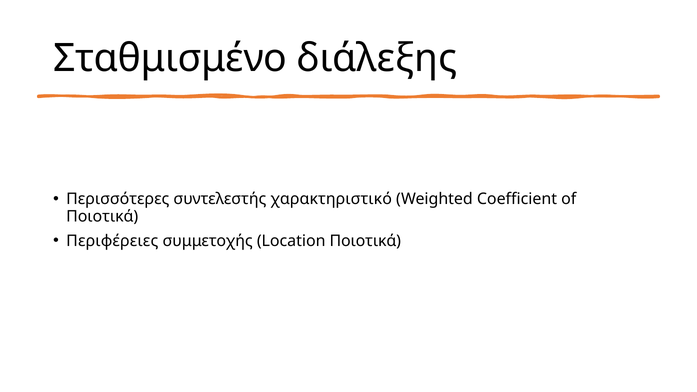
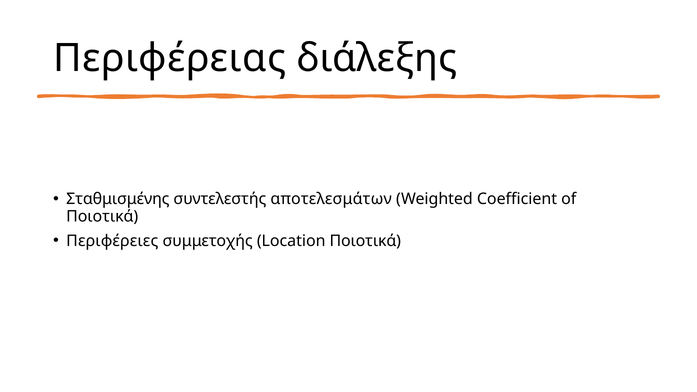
Σταθμισμένο: Σταθμισμένο -> Περιφέρειας (170, 59)
Περισσότερες: Περισσότερες -> Σταθμισμένης (118, 199)
χαρακτηριστικό: χαρακτηριστικό -> αποτελεσμάτων (331, 199)
